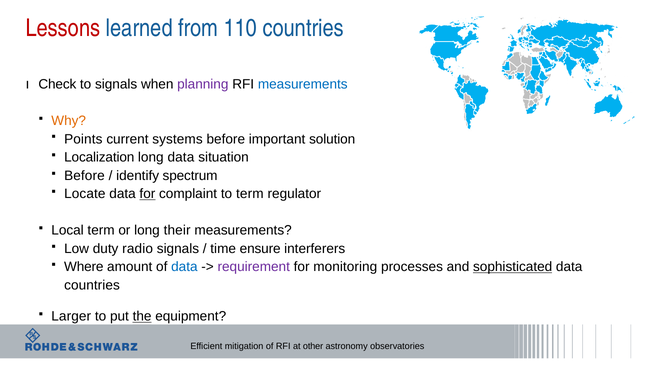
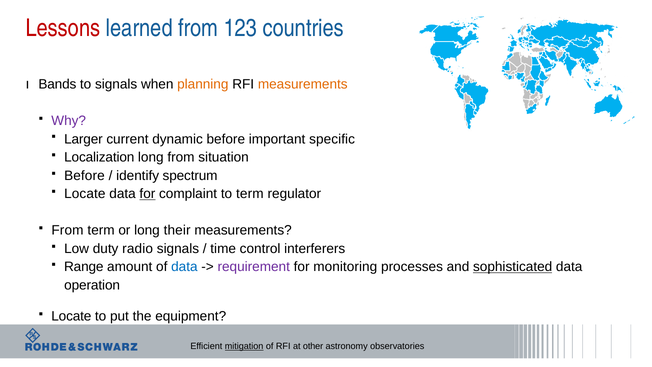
110: 110 -> 123 (240, 28)
Check: Check -> Bands (57, 84)
planning colour: purple -> orange (203, 84)
measurements colour: blue -> orange (303, 84)
Why colour: orange -> purple (69, 121)
Points: Points -> Larger (83, 139)
systems: systems -> dynamic (178, 139)
solution: solution -> specific (332, 139)
long data: data -> from (181, 157)
Local: Local -> From (67, 230)
ensure: ensure -> control (260, 248)
Where: Where -> Range (84, 267)
countries: countries -> operation (92, 285)
Larger: Larger -> Locate (71, 316)
the underline: present -> none (142, 316)
mitigation underline: none -> present (244, 346)
